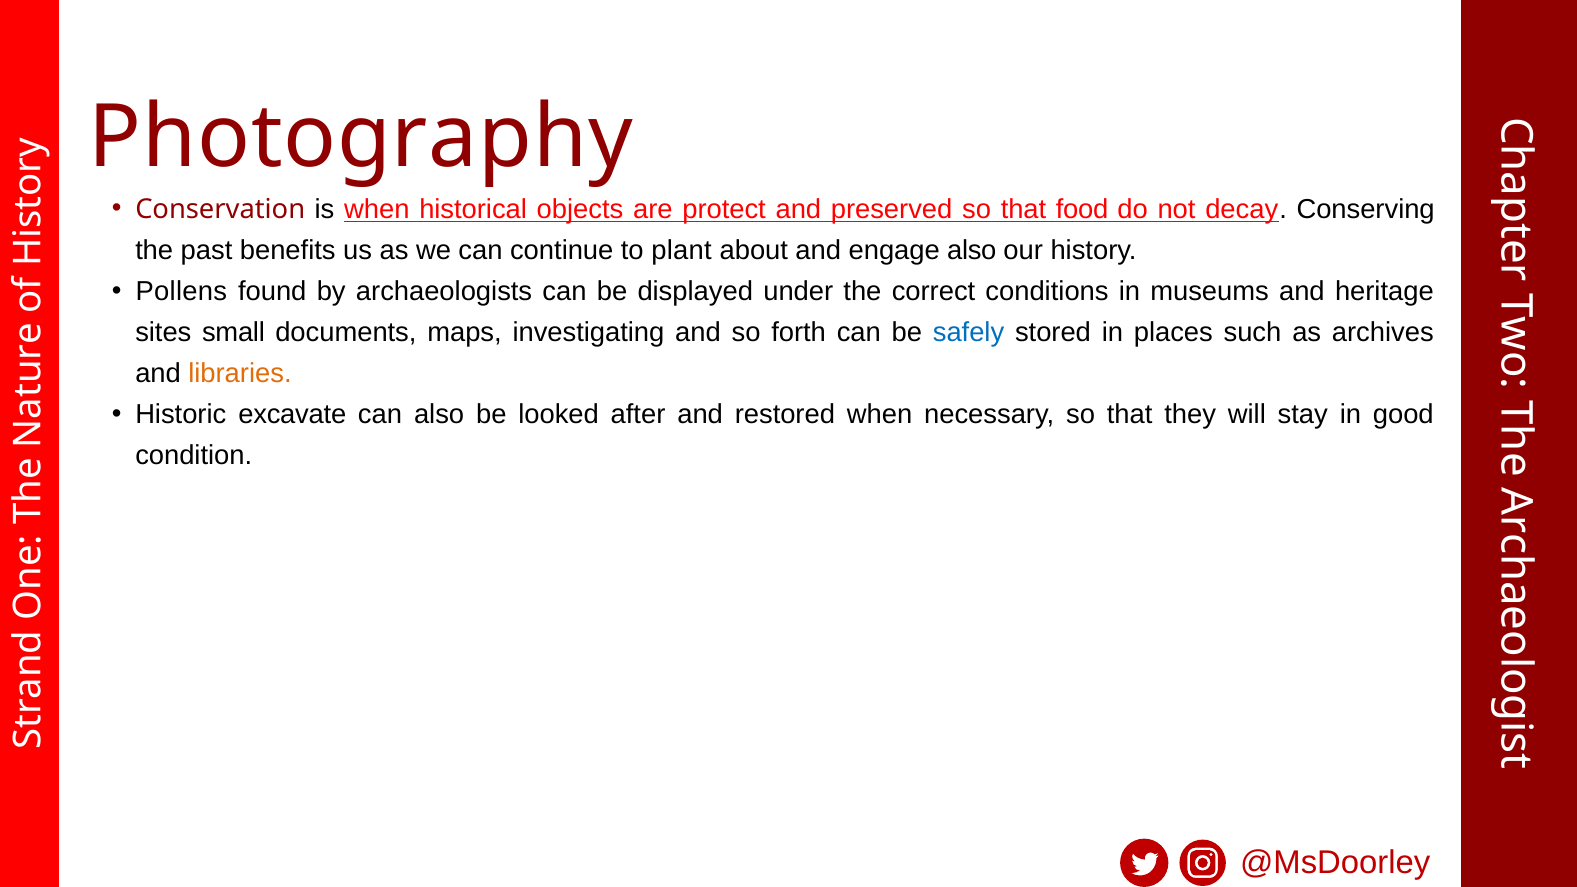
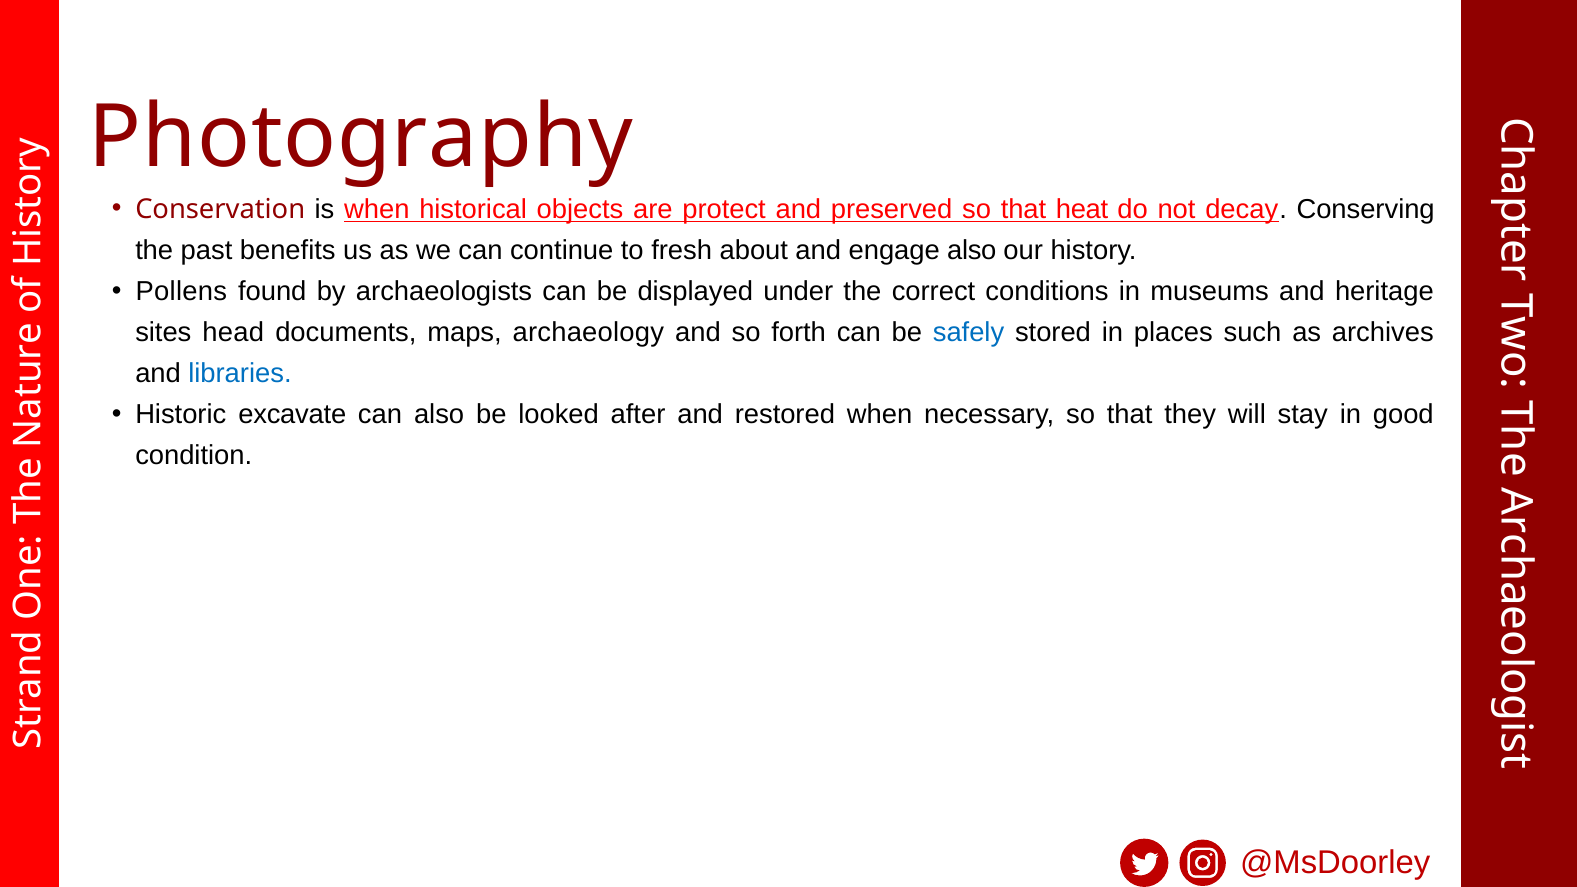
food: food -> heat (1082, 209)
plant: plant -> fresh (682, 251)
small: small -> head (233, 333)
investigating: investigating -> archaeology (588, 333)
libraries colour: orange -> blue (240, 374)
